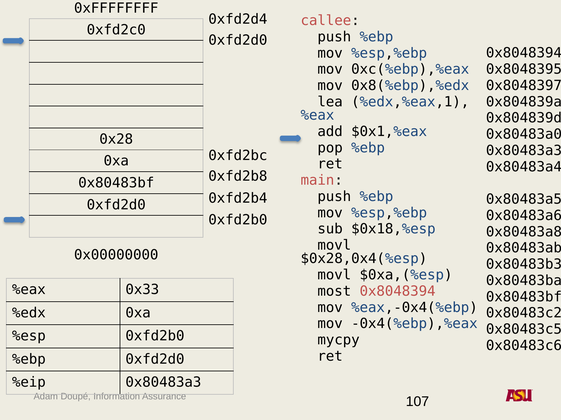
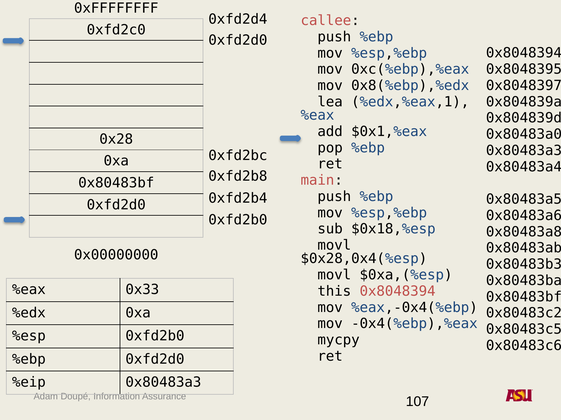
most: most -> this (334, 292)
